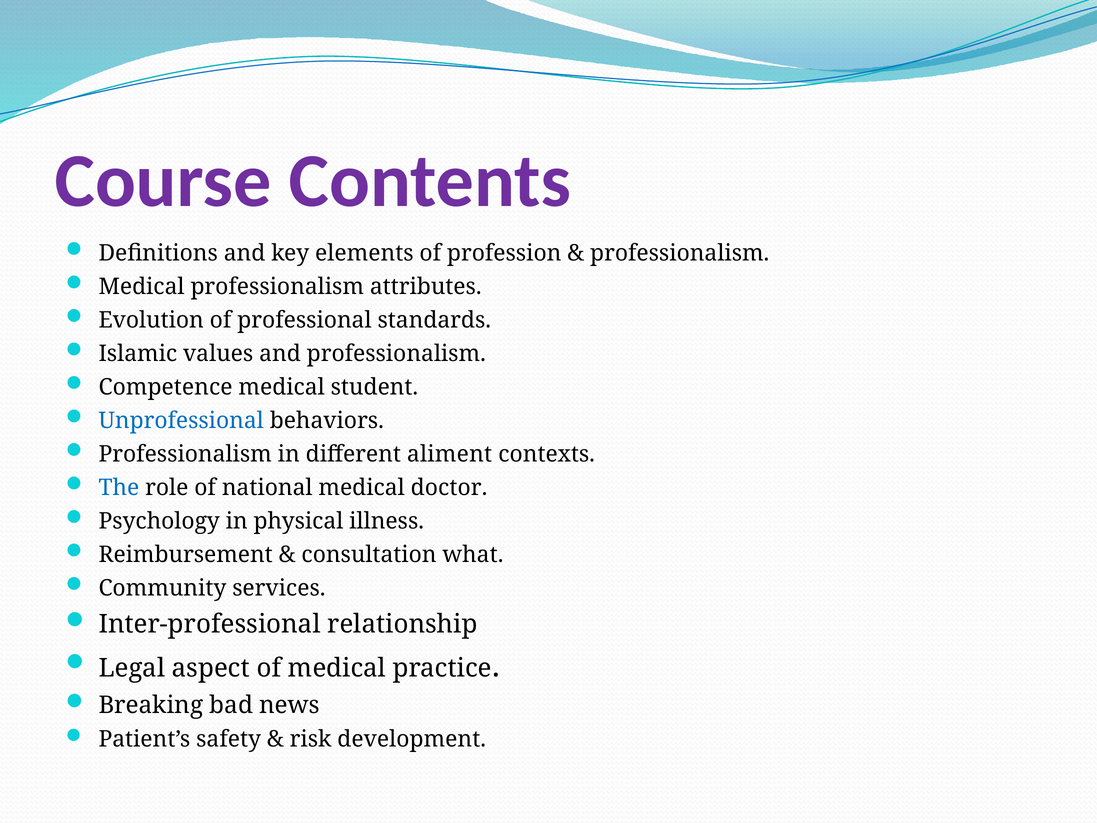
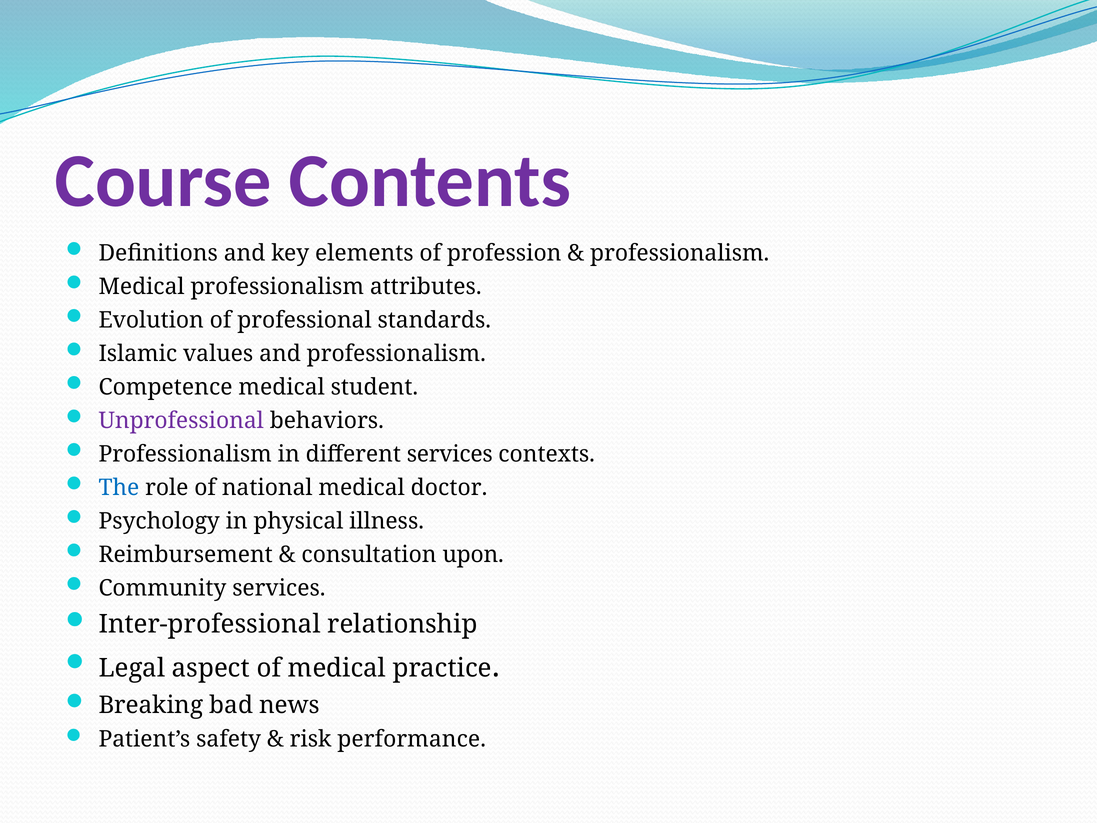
Unprofessional colour: blue -> purple (181, 420)
different aliment: aliment -> services (450, 454)
what: what -> upon (473, 555)
development: development -> performance (412, 739)
